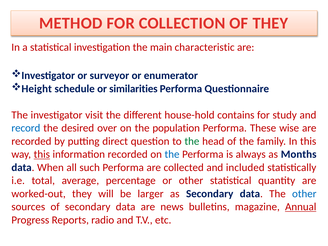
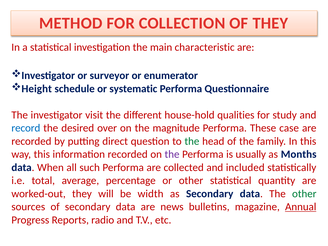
similarities: similarities -> systematic (133, 89)
contains: contains -> qualities (236, 115)
population: population -> magnitude (176, 128)
wise: wise -> case (289, 128)
this underline: present -> none (42, 154)
the colour: blue -> purple (172, 154)
always: always -> usually (251, 154)
larger: larger -> width (151, 194)
other colour: blue -> green (304, 194)
